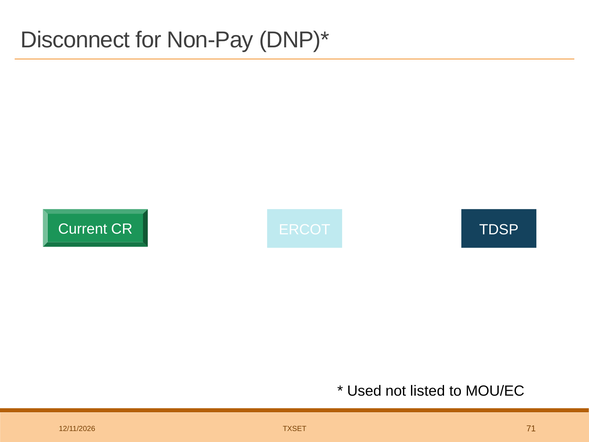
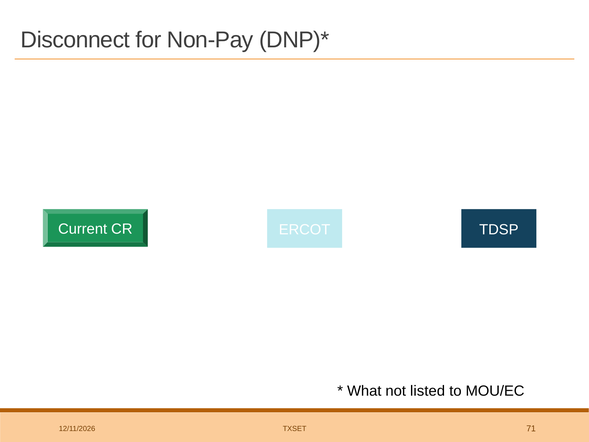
Used: Used -> What (364, 391)
